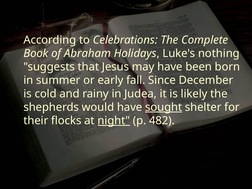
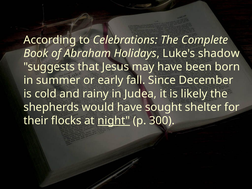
nothing: nothing -> shadow (219, 53)
sought underline: present -> none (164, 107)
482: 482 -> 300 (162, 121)
